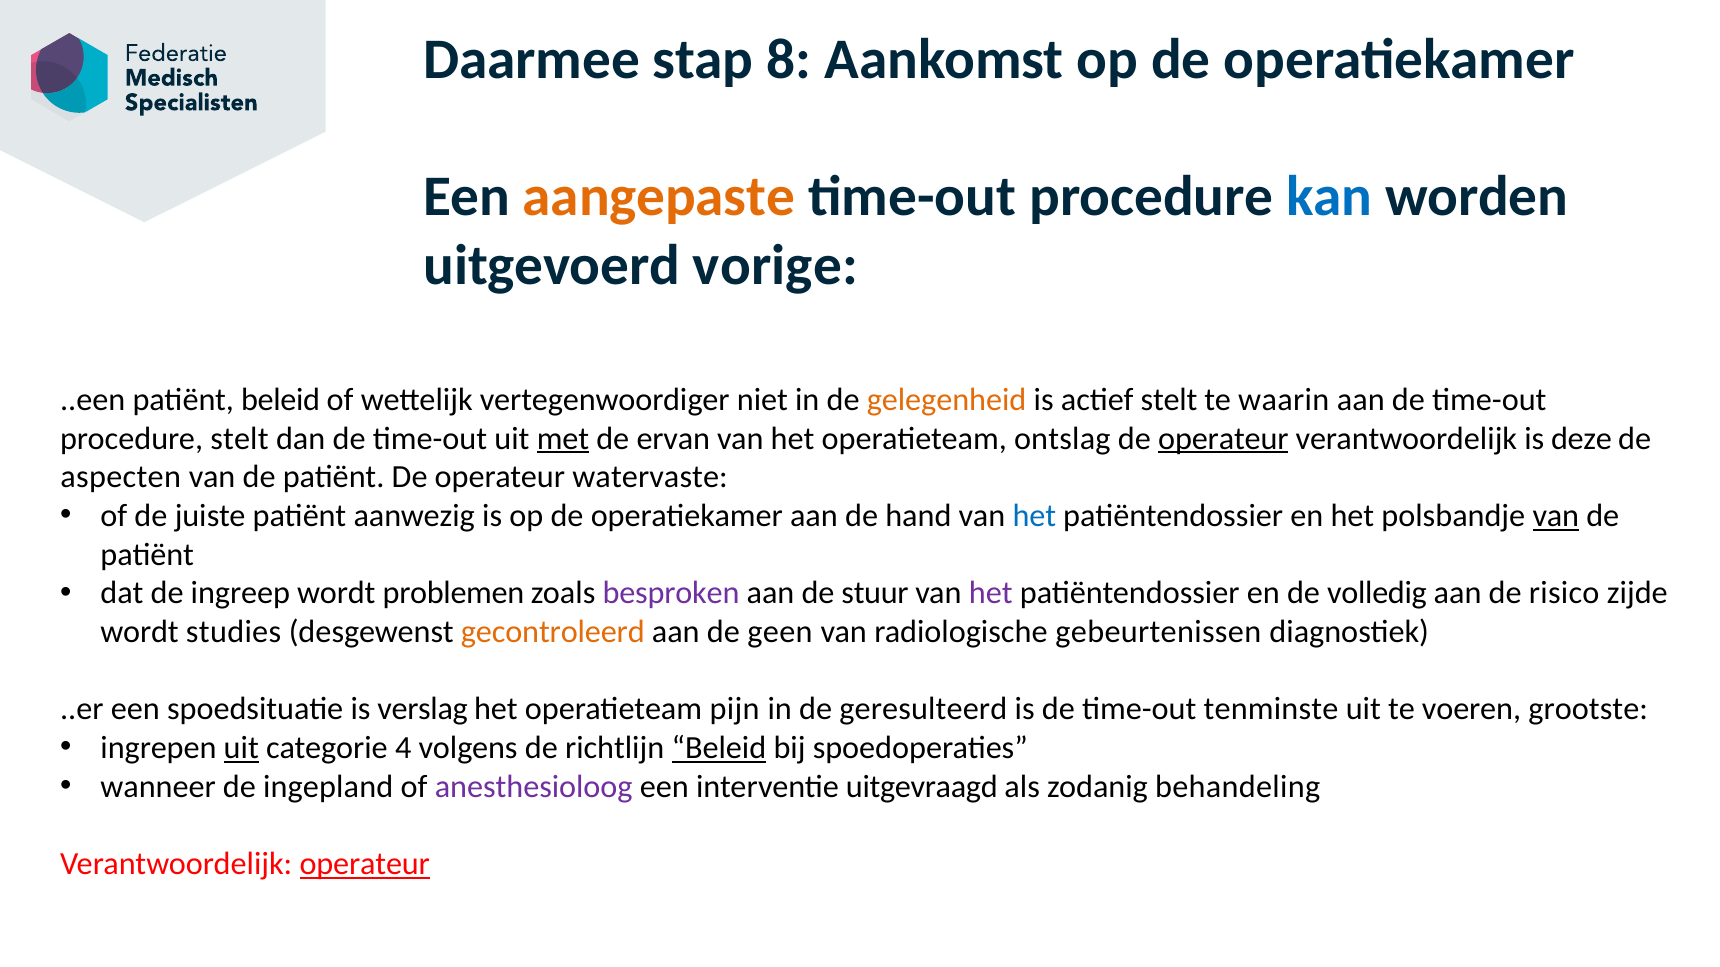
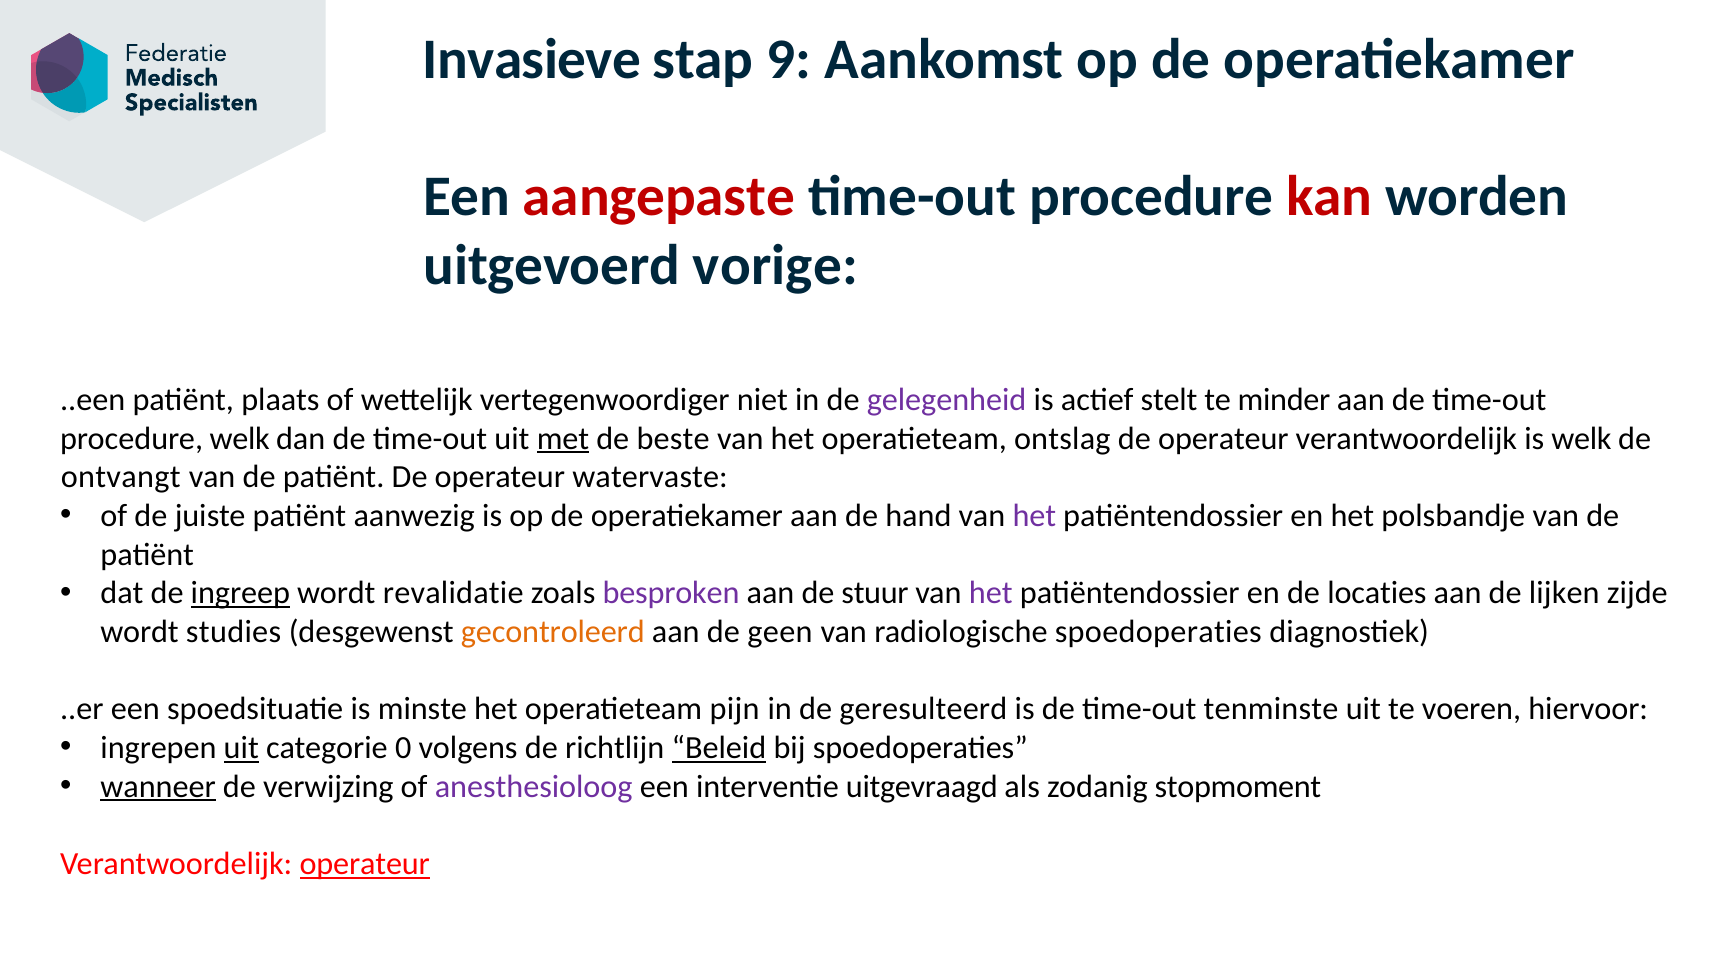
Daarmee: Daarmee -> Invasieve (532, 59)
8: 8 -> 9 (789, 59)
aangepaste colour: orange -> red (659, 197)
kan colour: blue -> red (1329, 197)
patiënt beleid: beleid -> plaats (280, 400)
gelegenheid colour: orange -> purple (947, 400)
waarin: waarin -> minder (1284, 400)
procedure stelt: stelt -> welk (240, 439)
ervan: ervan -> beste (673, 439)
operateur underline: present -> none (1223, 439)
is deze: deze -> welk (1581, 439)
aspecten: aspecten -> ontvangt (121, 477)
het colour: blue -> purple (1034, 516)
van underline: present -> none (1556, 516)
ingreep underline: none -> present (240, 593)
problemen: problemen -> revalidatie (453, 593)
volledig: volledig -> locaties (1377, 593)
risico: risico -> lijken (1564, 593)
radiologische gebeurtenissen: gebeurtenissen -> spoedoperaties (1158, 632)
verslag: verslag -> minste (422, 709)
grootste: grootste -> hiervoor (1588, 709)
4: 4 -> 0 (403, 748)
wanneer underline: none -> present (158, 787)
ingepland: ingepland -> verwijzing (328, 787)
behandeling: behandeling -> stopmoment (1238, 787)
